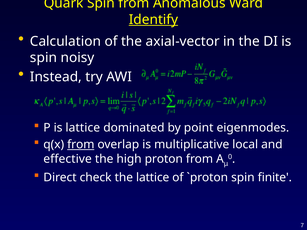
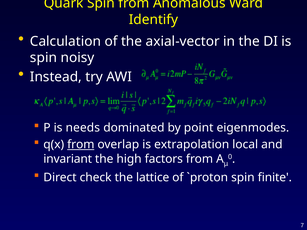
Identify underline: present -> none (153, 20)
is lattice: lattice -> needs (83, 128)
multiplicative: multiplicative -> extrapolation (192, 145)
effective: effective -> invariant (68, 159)
proton: proton -> factors (164, 159)
